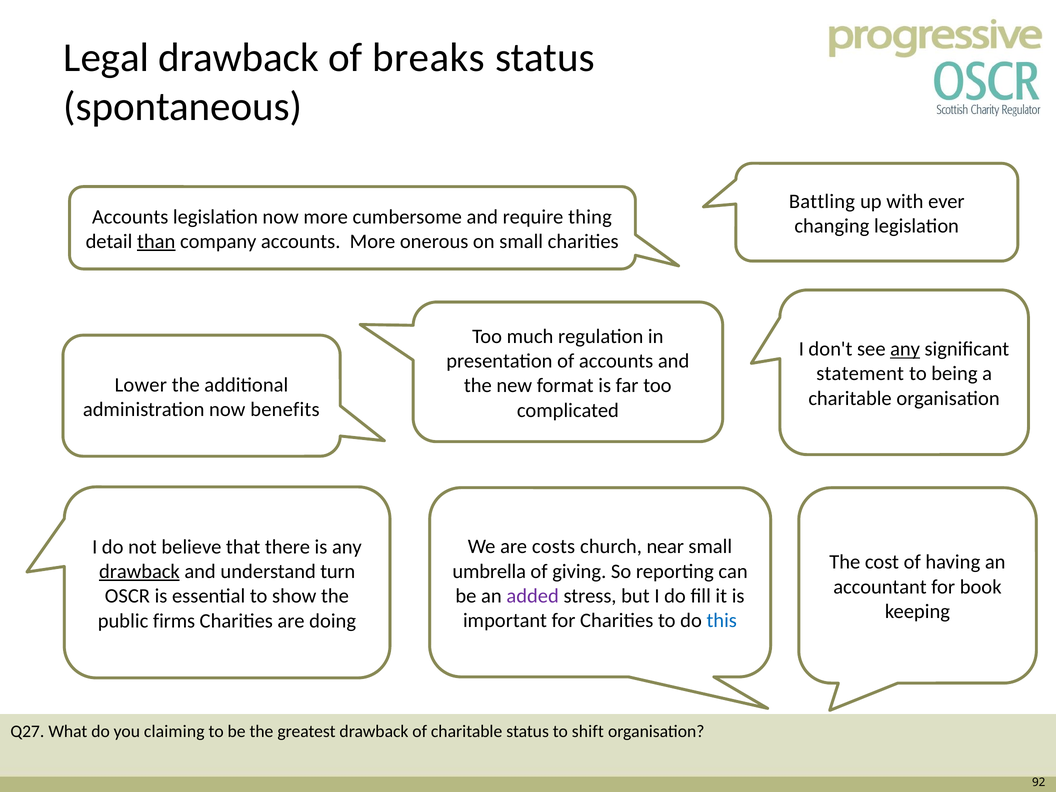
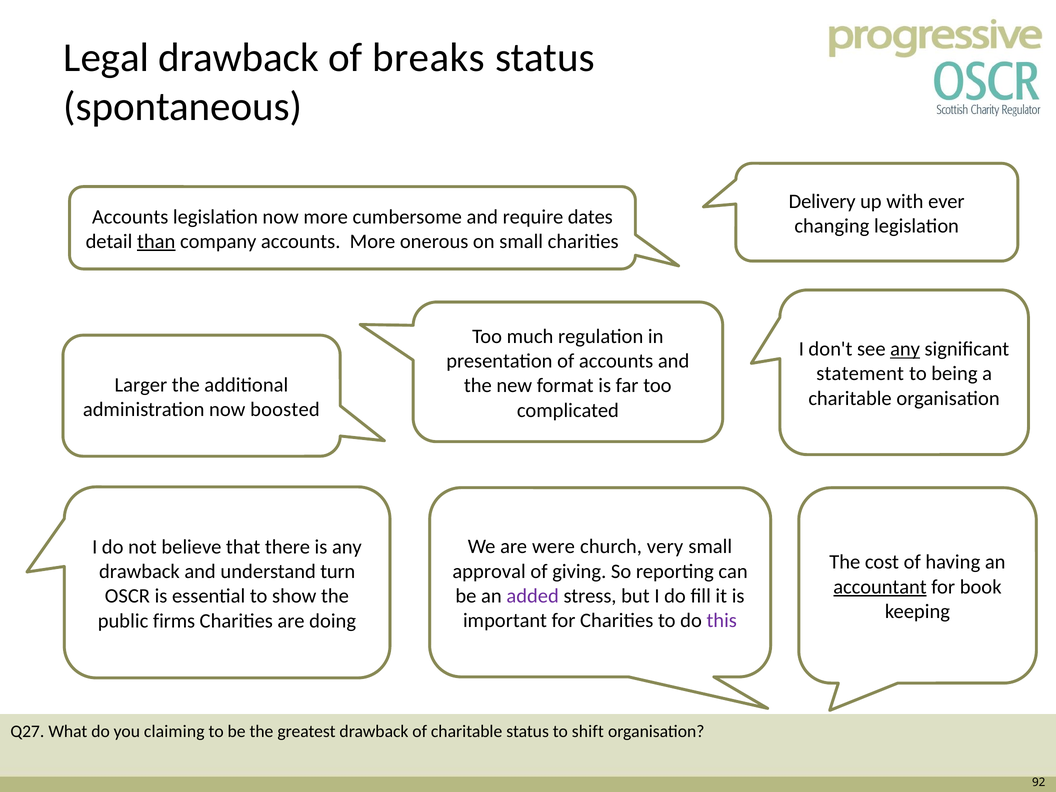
Battling: Battling -> Delivery (822, 201)
thing: thing -> dates (590, 217)
Lower: Lower -> Larger (141, 385)
benefits: benefits -> boosted (285, 409)
costs: costs -> were (554, 547)
near: near -> very (665, 547)
umbrella: umbrella -> approval (489, 571)
drawback underline: present -> none (139, 571)
accountant underline: none -> present (880, 587)
this colour: blue -> purple (722, 621)
